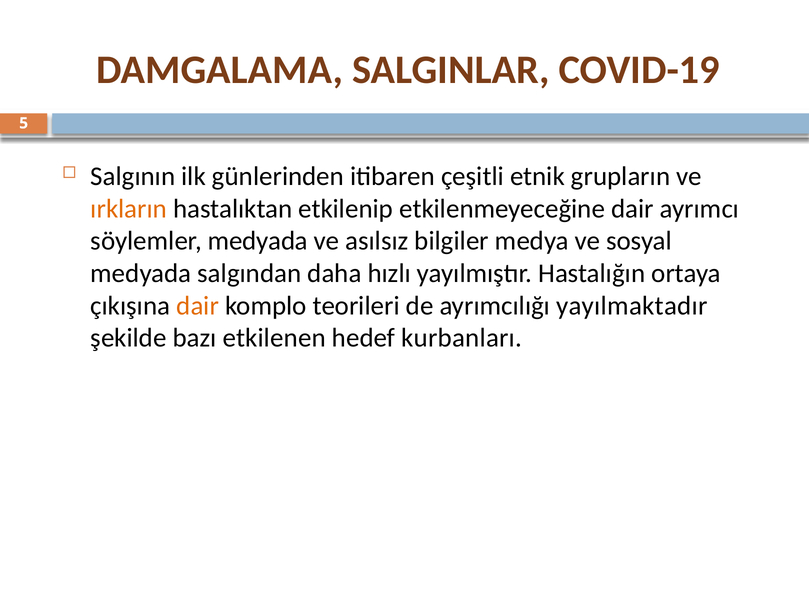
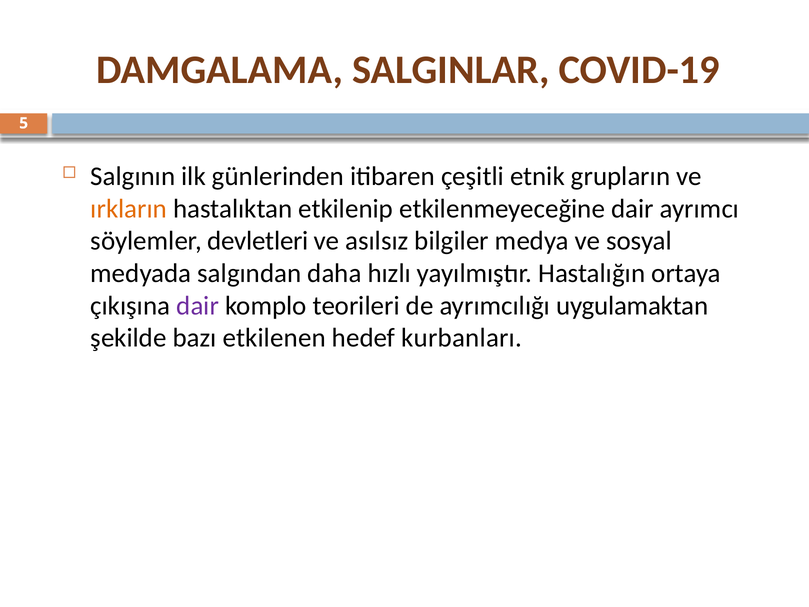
söylemler medyada: medyada -> devletleri (258, 241)
dair colour: orange -> purple (198, 306)
yayılmaktadır: yayılmaktadır -> uygulamaktan (632, 306)
